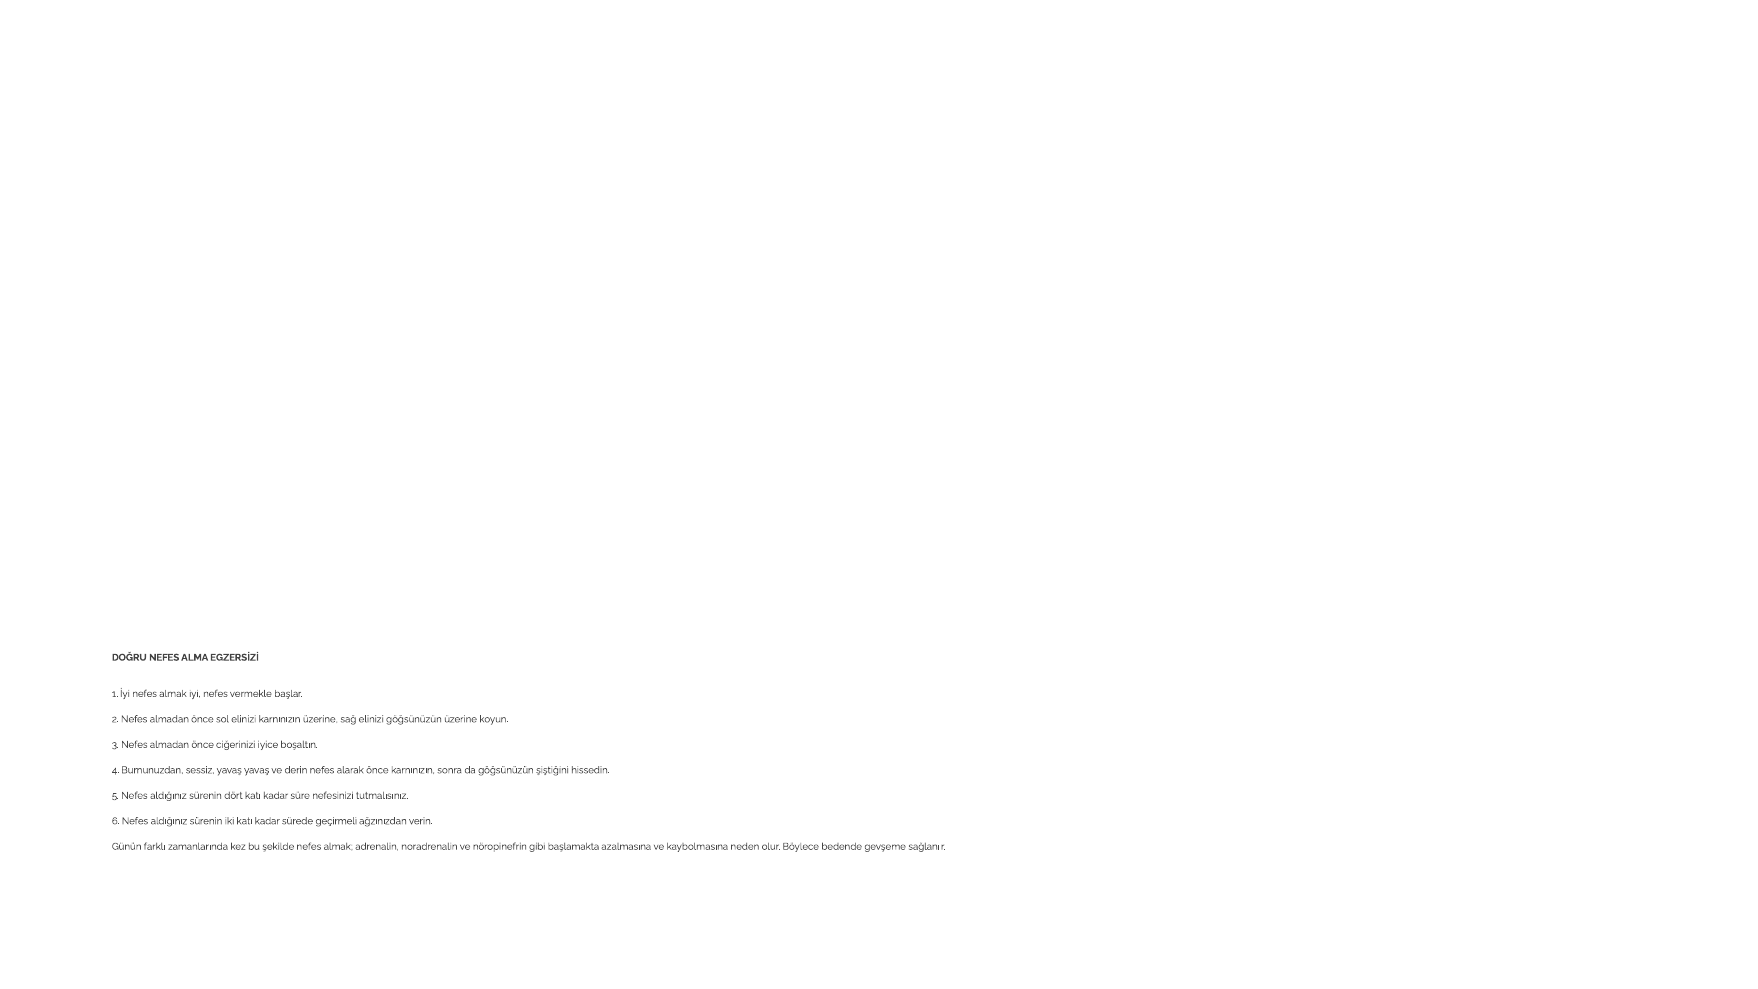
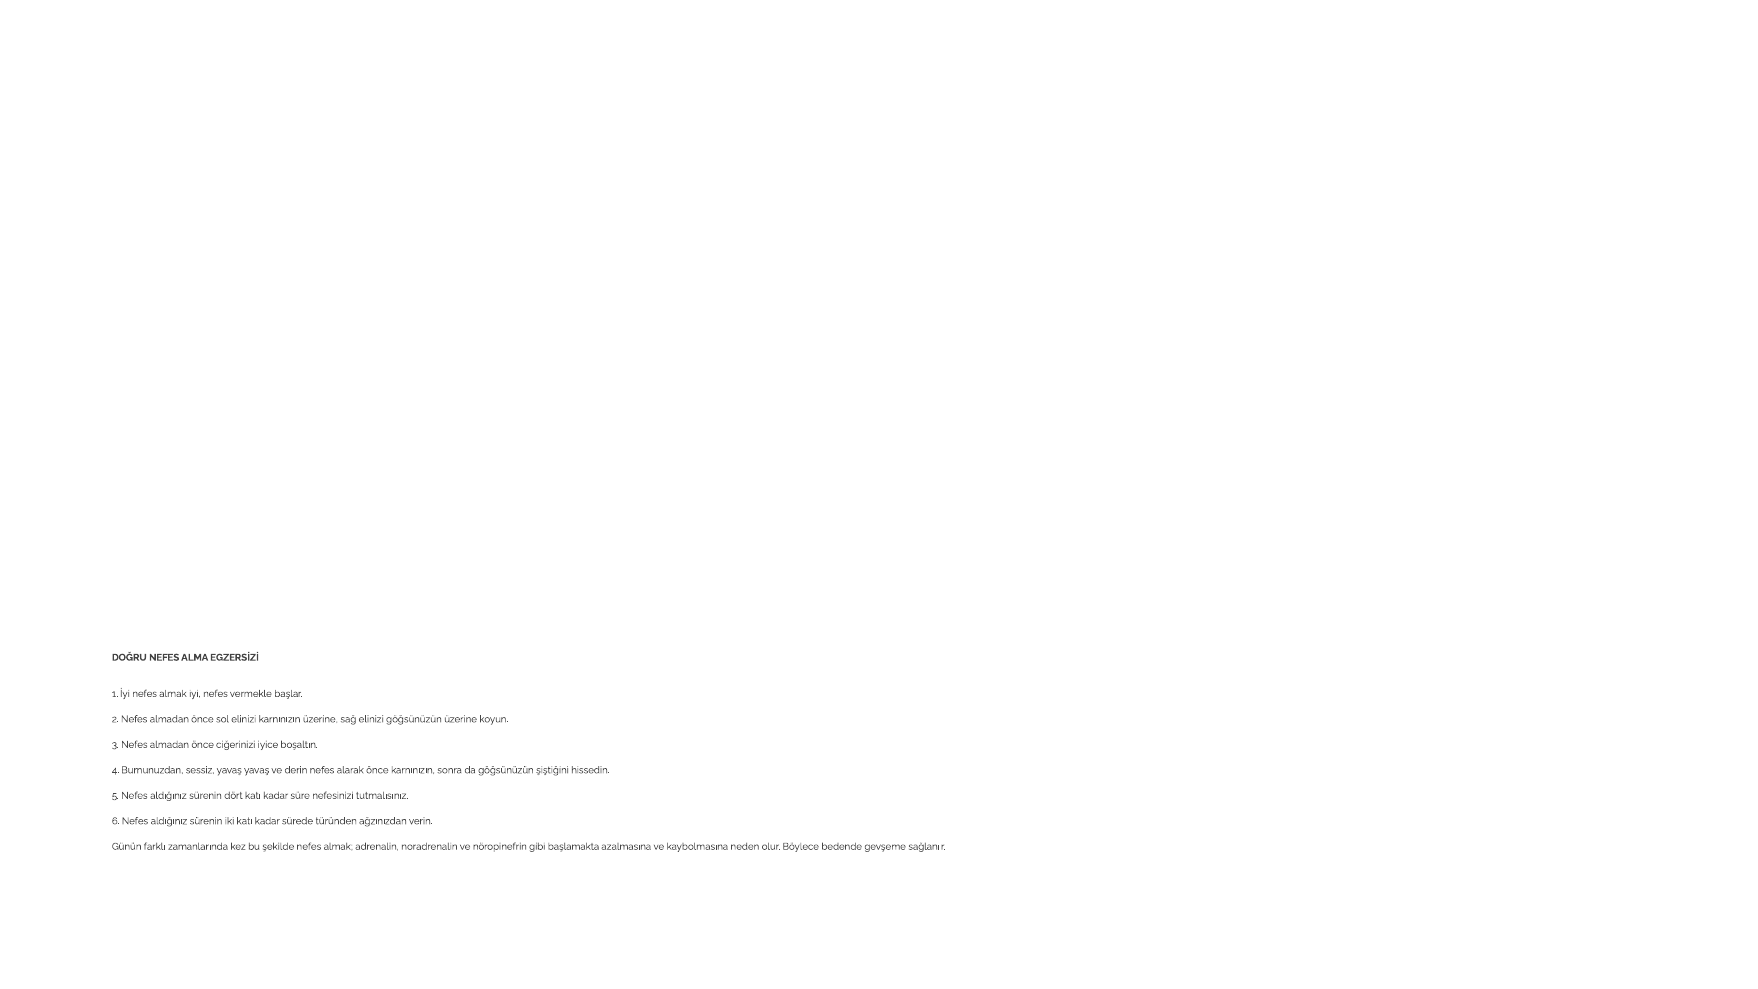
geçirmeli: geçirmeli -> türünden (336, 821)
